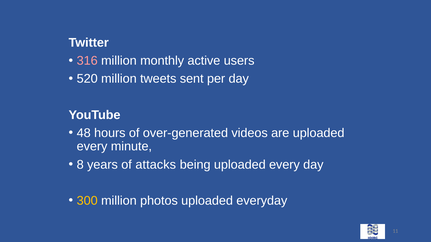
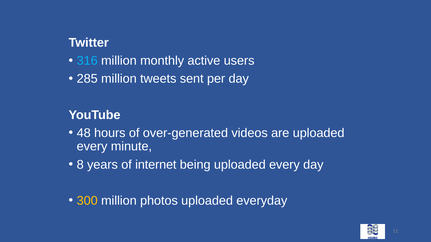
316 colour: pink -> light blue (87, 61)
520: 520 -> 285 (87, 79)
attacks: attacks -> internet (156, 165)
